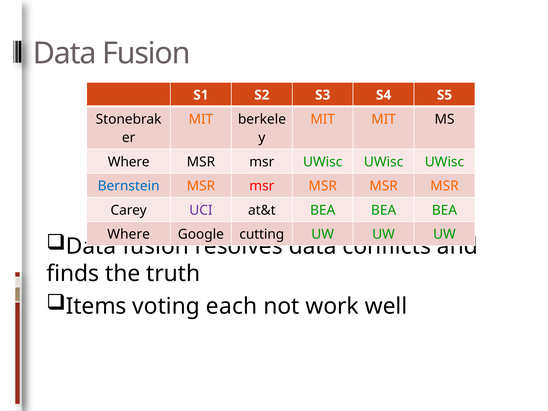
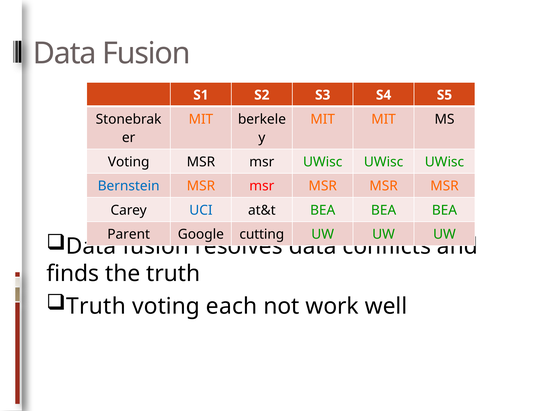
Where: Where -> Voting (129, 162)
UCI colour: purple -> blue (201, 210)
Where: Where -> Parent (129, 234)
Items: Items -> Truth (96, 306)
